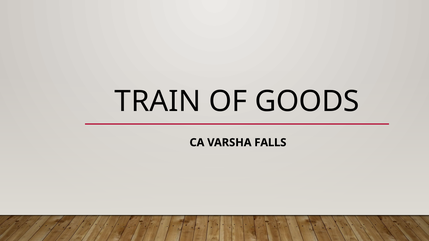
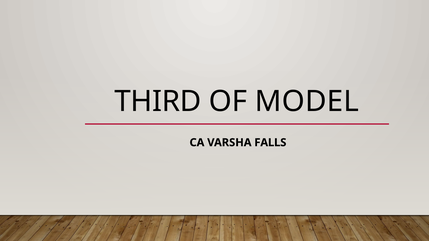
TRAIN: TRAIN -> THIRD (158, 102)
GOODS: GOODS -> MODEL (307, 102)
